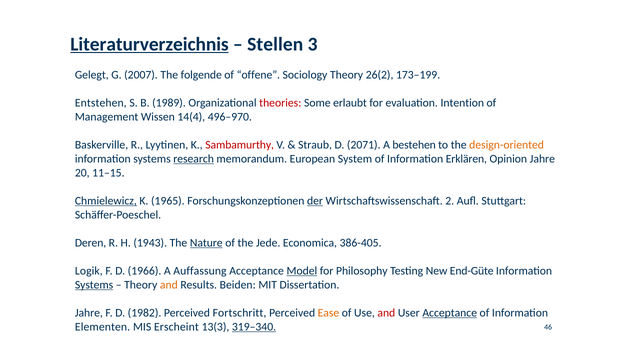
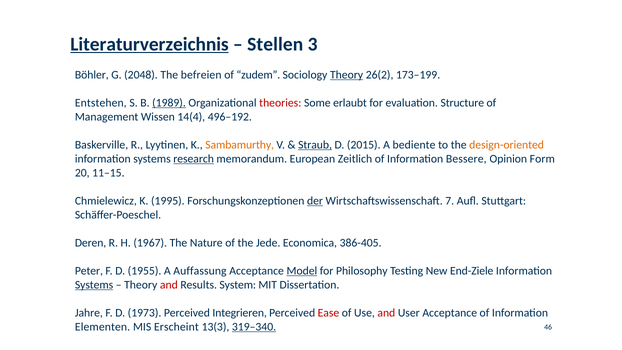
Gelegt: Gelegt -> Böhler (92, 75)
2007: 2007 -> 2048 (141, 75)
folgende: folgende -> befreien (201, 75)
offene: offene -> zudem (258, 75)
Theory underline: none -> present (347, 75)
1989 underline: none -> present (169, 103)
Intention: Intention -> Structure (462, 103)
496–970: 496–970 -> 496–192 (230, 117)
Sambamurthy colour: red -> orange (240, 145)
Straub underline: none -> present (315, 145)
2071: 2071 -> 2015 (364, 145)
bestehen: bestehen -> bediente (414, 145)
System: System -> Zeitlich (355, 159)
Erklären: Erklären -> Bessere (466, 159)
Opinion Jahre: Jahre -> Form (542, 159)
Chmielewicz underline: present -> none (106, 201)
1965: 1965 -> 1995 (168, 201)
2: 2 -> 7 (450, 201)
1943: 1943 -> 1967 (150, 243)
Nature underline: present -> none (206, 243)
Logik: Logik -> Peter (89, 271)
1966: 1966 -> 1955 (145, 271)
End-Güte: End-Güte -> End-Ziele (472, 271)
and colour: orange -> red (169, 285)
Beiden: Beiden -> System (238, 285)
1982: 1982 -> 1973 (145, 313)
Fortschritt: Fortschritt -> Integrieren (240, 313)
Ease colour: orange -> red (328, 313)
Acceptance underline: present -> none (450, 313)
